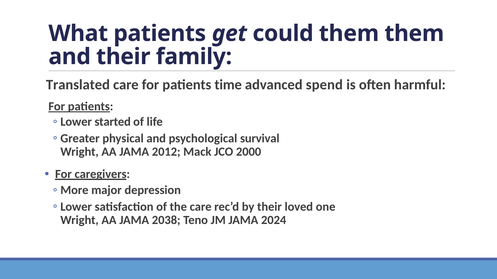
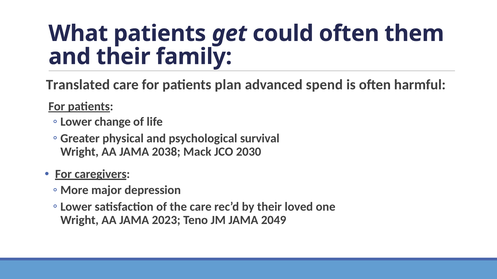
could them: them -> often (349, 34)
time: time -> plan (228, 85)
started: started -> change (113, 122)
2012: 2012 -> 2038 (166, 152)
2000: 2000 -> 2030 (249, 152)
2038: 2038 -> 2023 (166, 220)
2024: 2024 -> 2049 (274, 220)
